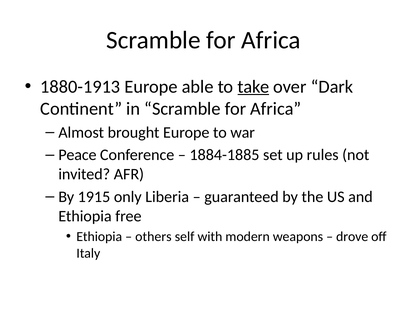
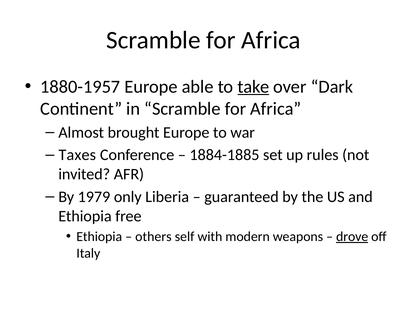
1880-1913: 1880-1913 -> 1880-1957 (80, 87)
Peace: Peace -> Taxes (77, 155)
1915: 1915 -> 1979 (94, 197)
drove underline: none -> present (352, 236)
